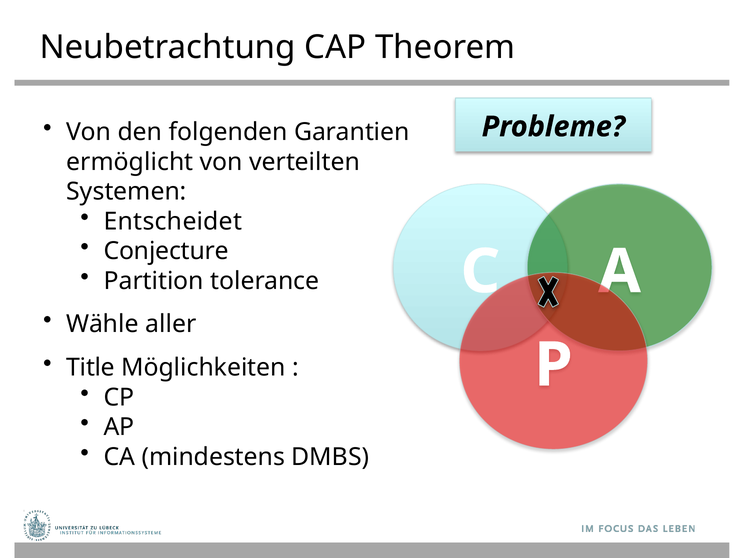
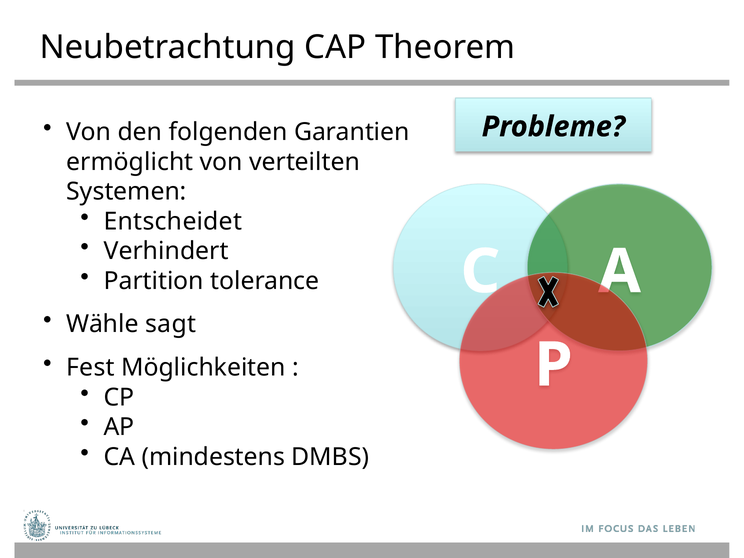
Conjecture: Conjecture -> Verhindert (166, 251)
aller: aller -> sagt (171, 324)
Title: Title -> Fest (91, 368)
